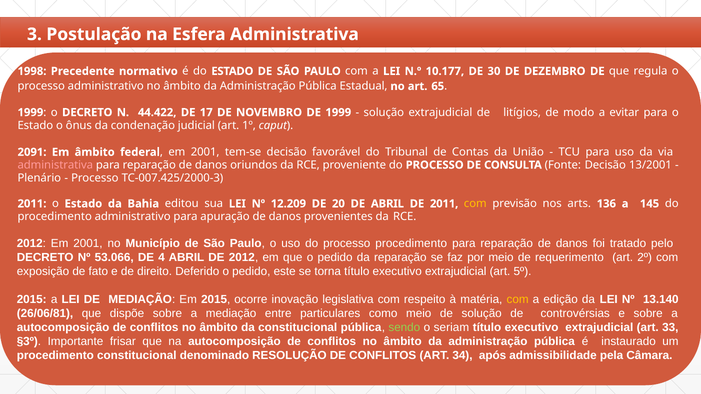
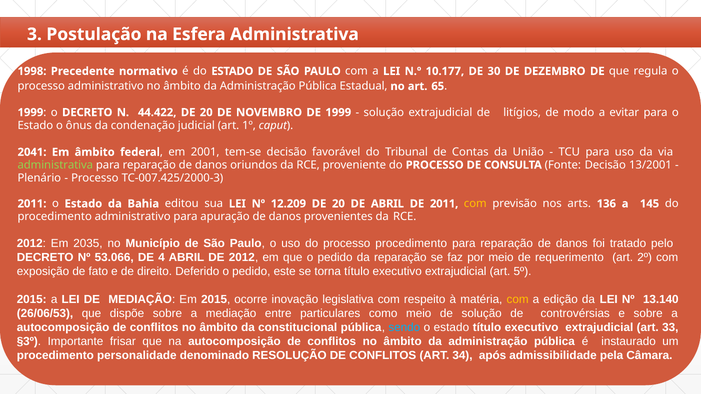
44.422 DE 17: 17 -> 20 (206, 112)
2091: 2091 -> 2041 (32, 152)
administrativa colour: pink -> light green (55, 165)
2012 Em 2001: 2001 -> 2035 (88, 244)
26/06/81: 26/06/81 -> 26/06/53 (45, 314)
sendo colour: light green -> light blue (404, 328)
seriam: seriam -> estado (451, 328)
procedimento constitucional: constitucional -> personalidade (137, 356)
